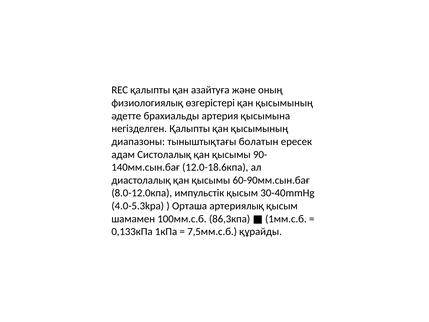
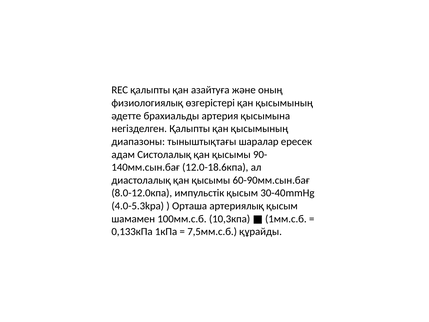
болатын: болатын -> шаралар (259, 141)
86,3кпа: 86,3кпа -> 10,3кпа (230, 219)
